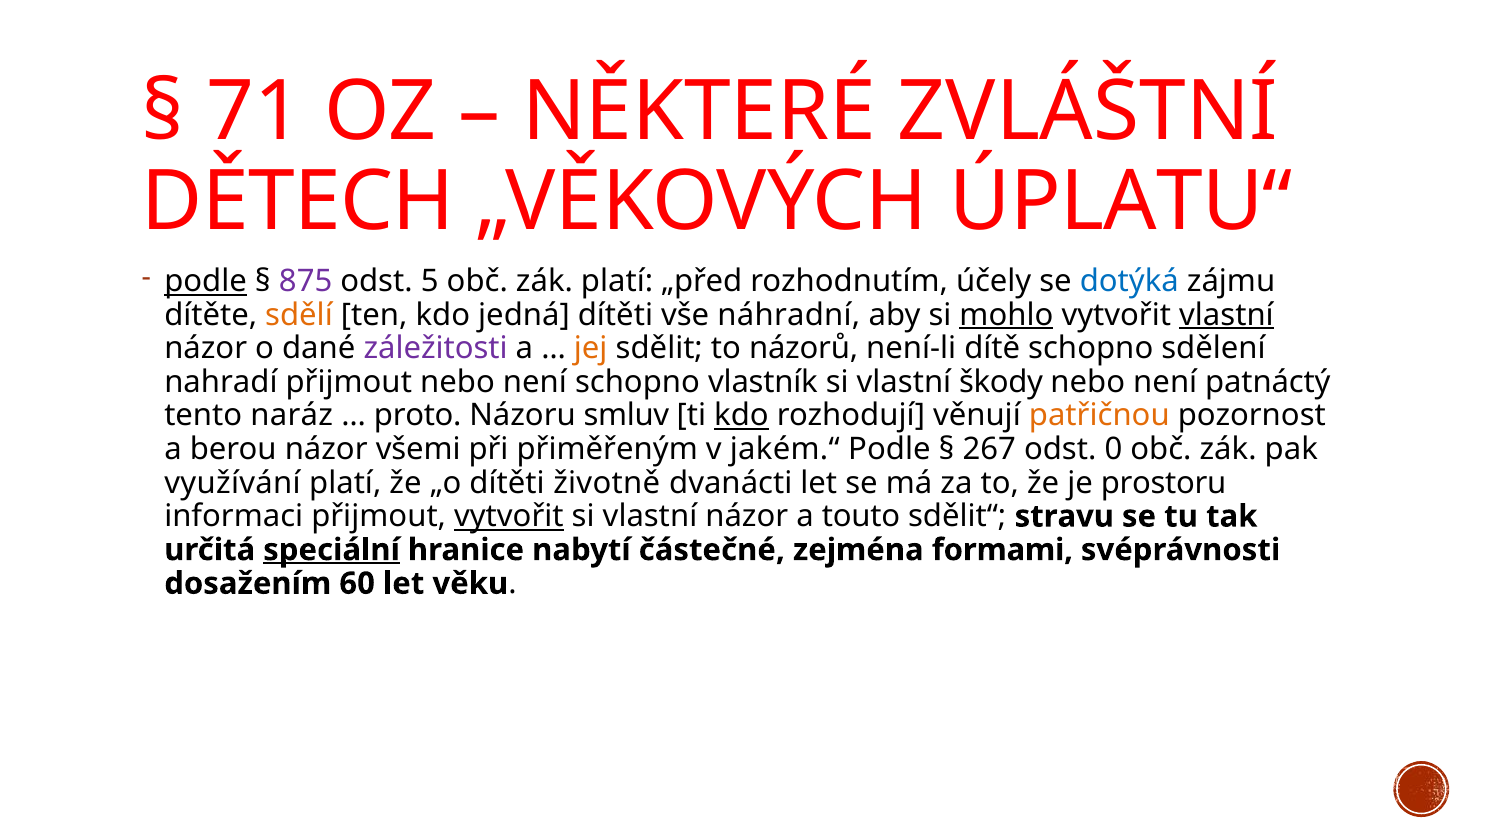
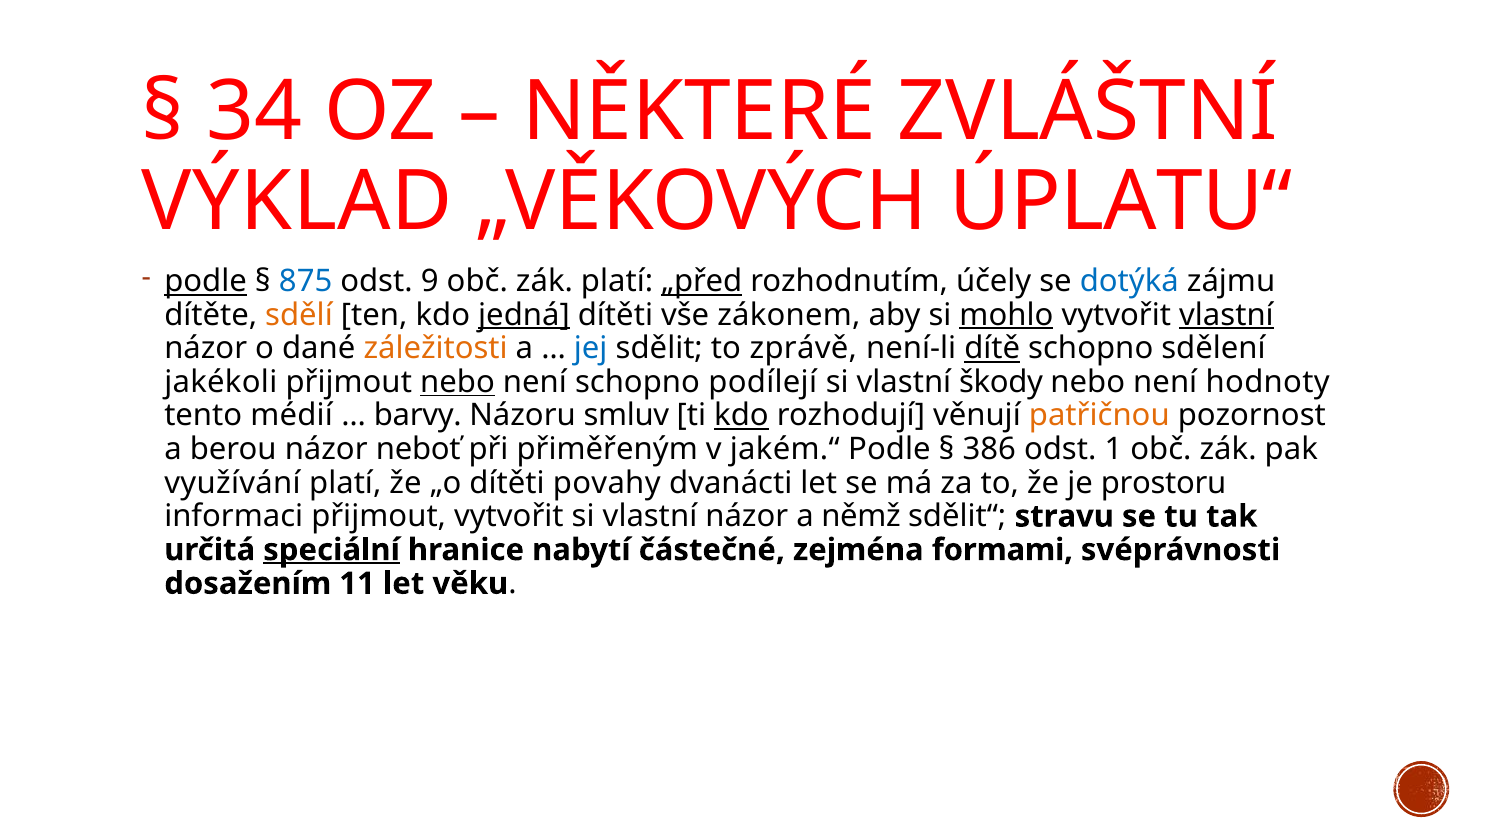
71: 71 -> 34 (254, 112)
DĚTECH: DĚTECH -> VÝKLAD (297, 202)
875 colour: purple -> blue (306, 281)
5: 5 -> 9 (430, 281)
„před underline: none -> present (702, 281)
jedná underline: none -> present (524, 315)
náhradní: náhradní -> zákonem (789, 315)
záležitosti colour: purple -> orange (436, 349)
jej colour: orange -> blue (591, 349)
názorů: názorů -> zprávě (803, 349)
dítě underline: none -> present (992, 349)
nahradí: nahradí -> jakékoli (221, 382)
nebo underline: none -> present (457, 382)
vlastník: vlastník -> podílejí (763, 382)
patnáctý: patnáctý -> hodnoty (1268, 382)
naráz: naráz -> médií (292, 416)
proto: proto -> barvy (418, 416)
všemi: všemi -> neboť (418, 449)
267: 267 -> 386 (989, 449)
0: 0 -> 1 (1113, 449)
životně: životně -> povahy (607, 483)
vytvořit underline: present -> none (509, 516)
touto: touto -> němž (861, 516)
60: 60 -> 11 (357, 584)
